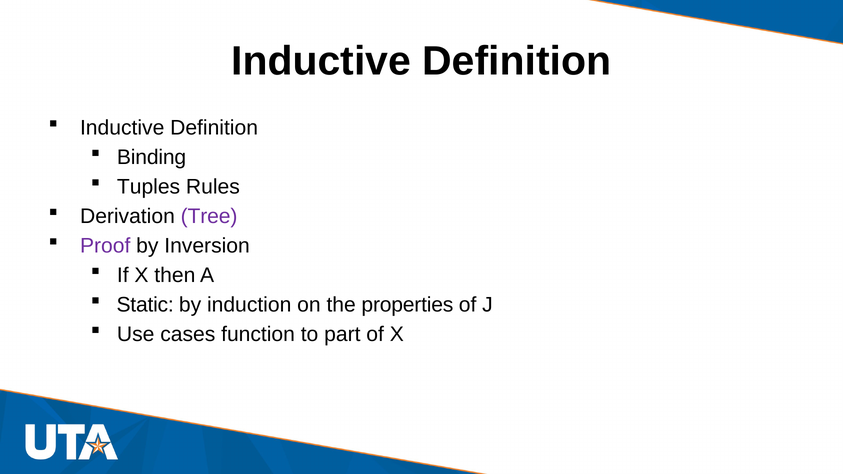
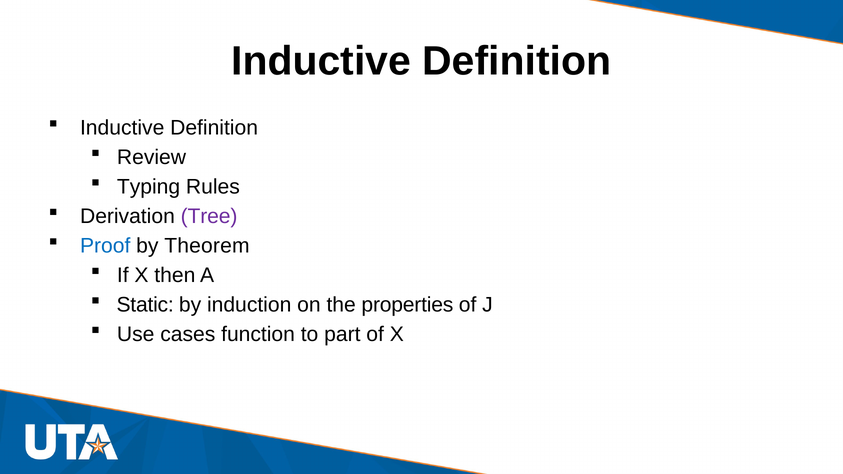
Binding: Binding -> Review (151, 157)
Tuples: Tuples -> Typing (149, 187)
Proof colour: purple -> blue (105, 246)
Inversion: Inversion -> Theorem (207, 246)
